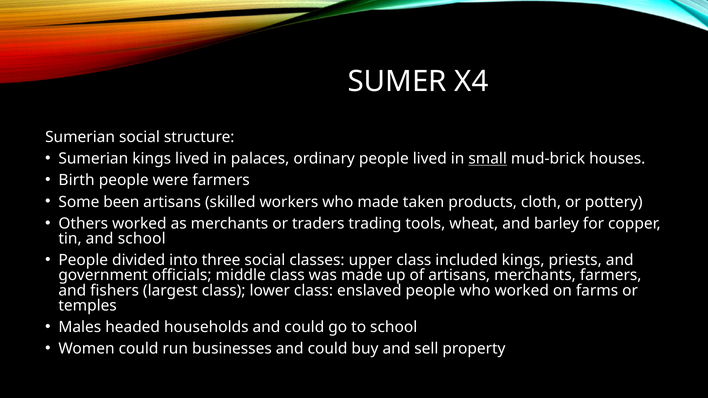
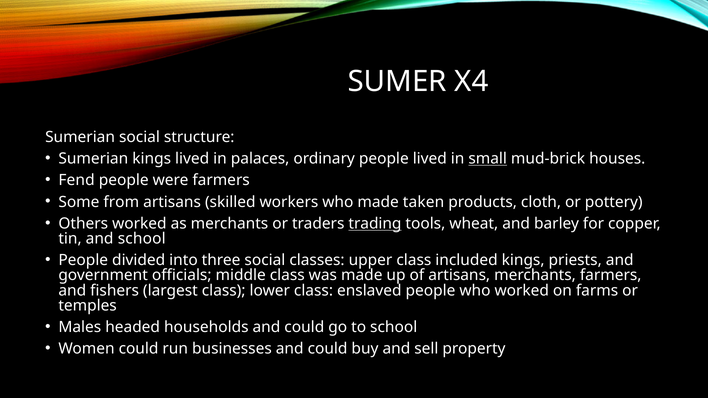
Birth: Birth -> Fend (77, 180)
been: been -> from (121, 202)
trading underline: none -> present (375, 224)
